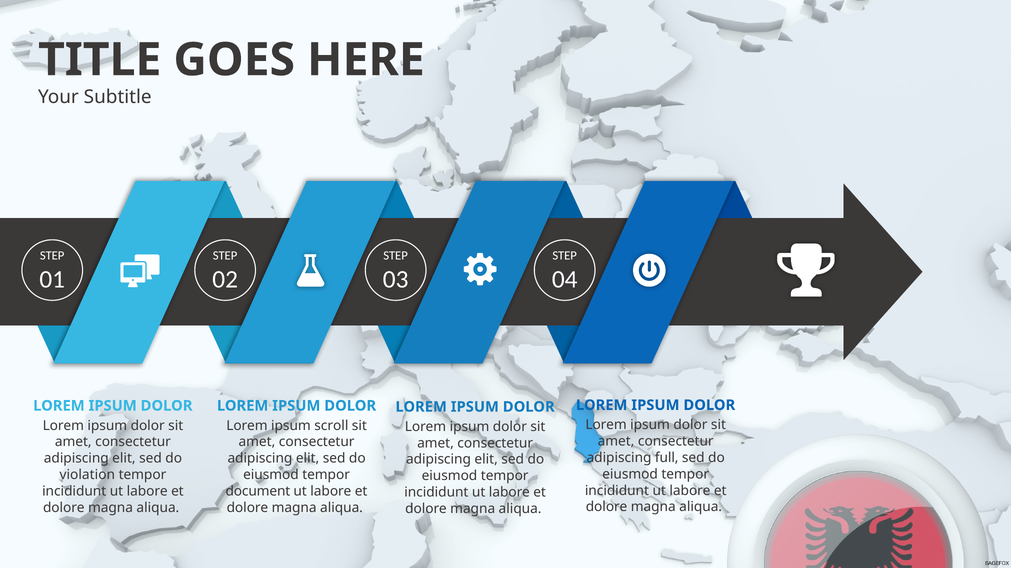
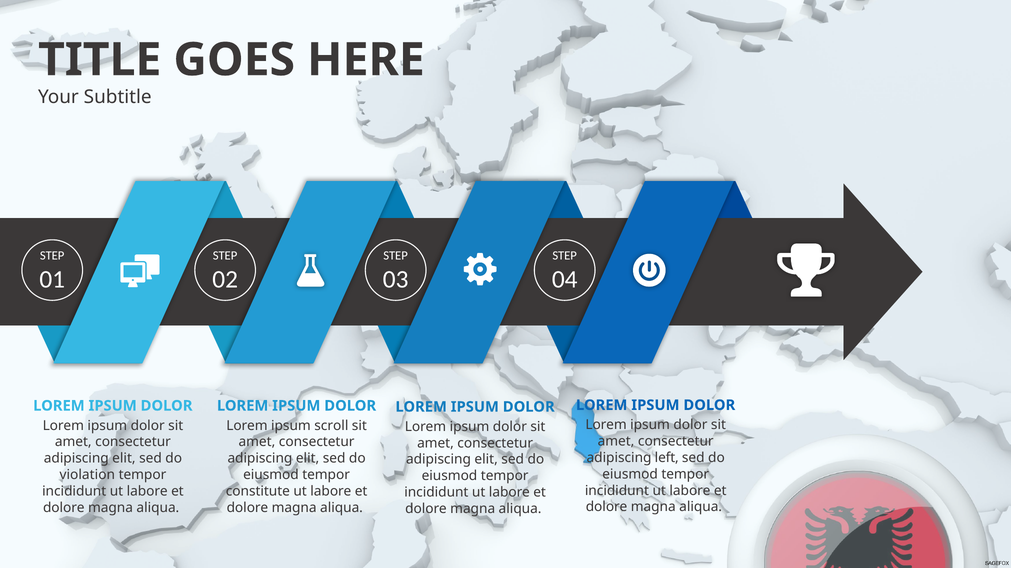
full: full -> left (667, 458)
document: document -> constitute (258, 492)
